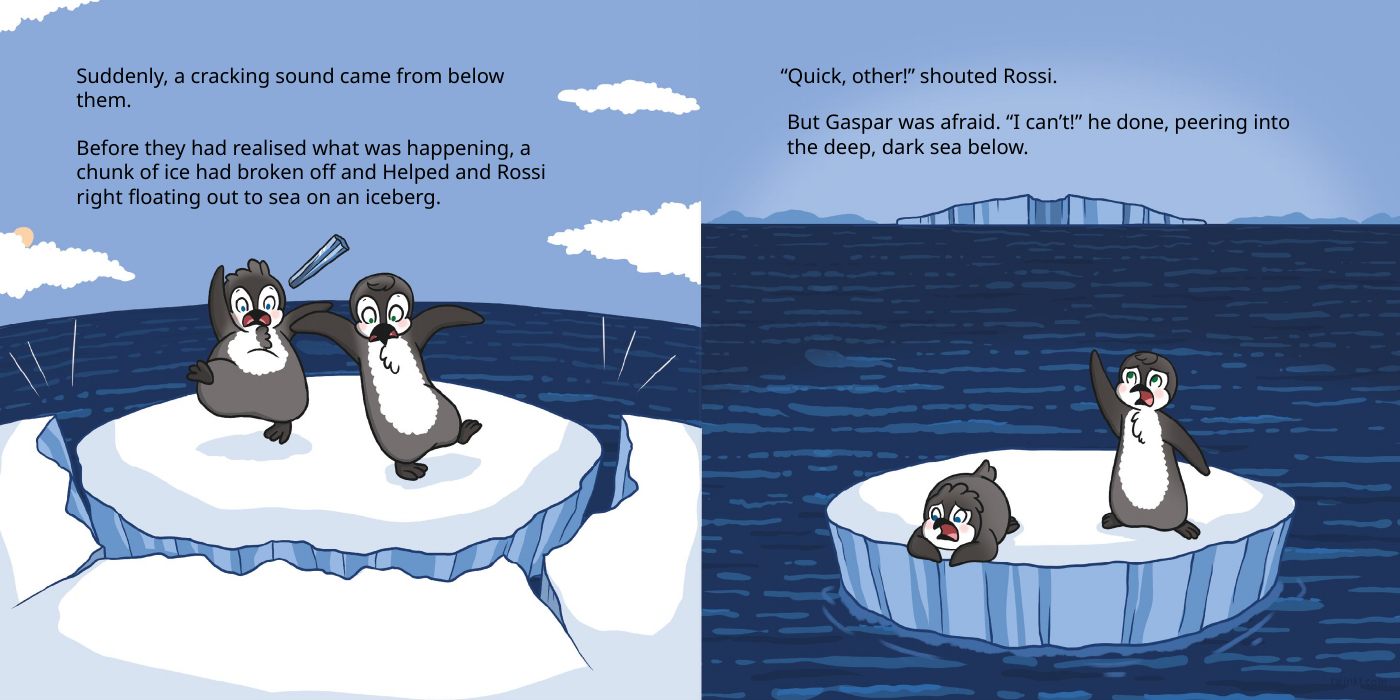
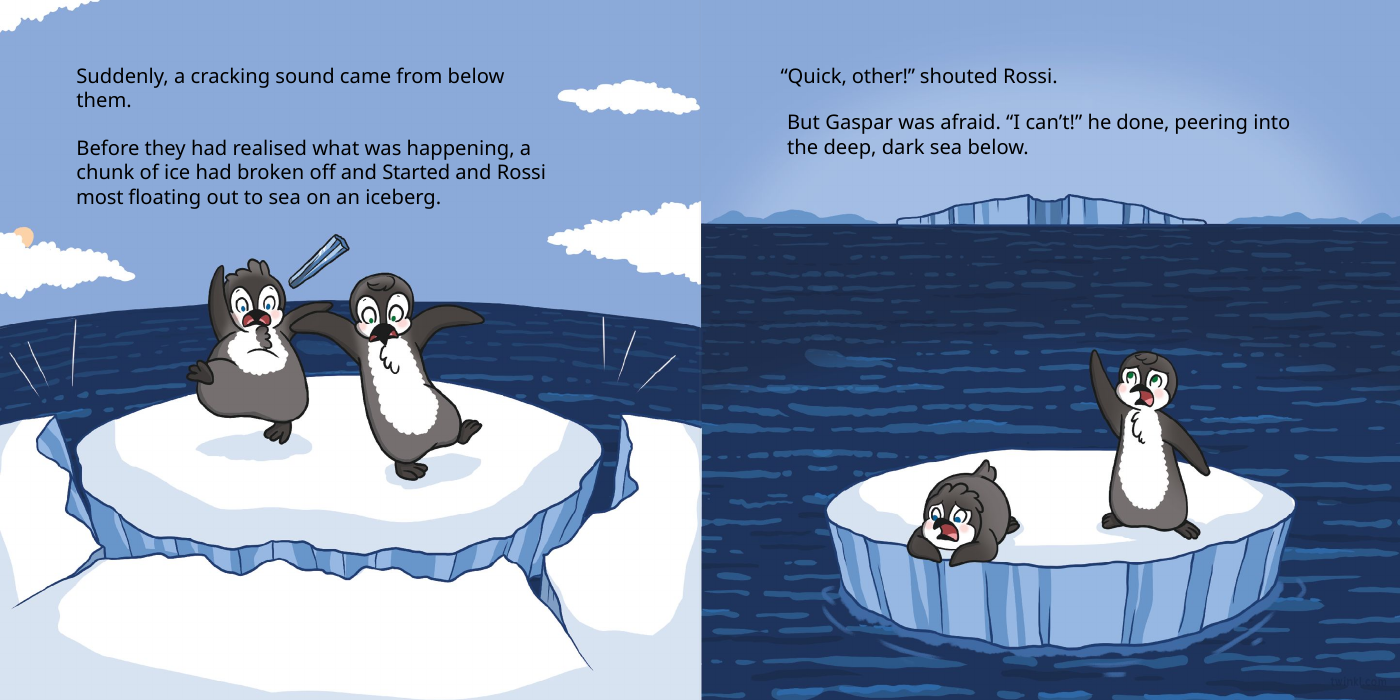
Helped: Helped -> Started (416, 173)
right: right -> most (100, 197)
